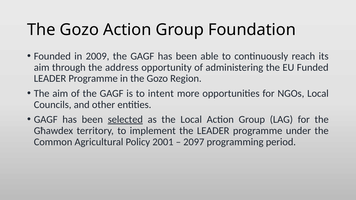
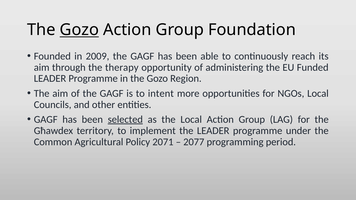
Gozo underline: none -> present (79, 30)
address: address -> therapy (122, 67)
2001: 2001 -> 2071 (163, 142)
2097: 2097 -> 2077 (194, 142)
